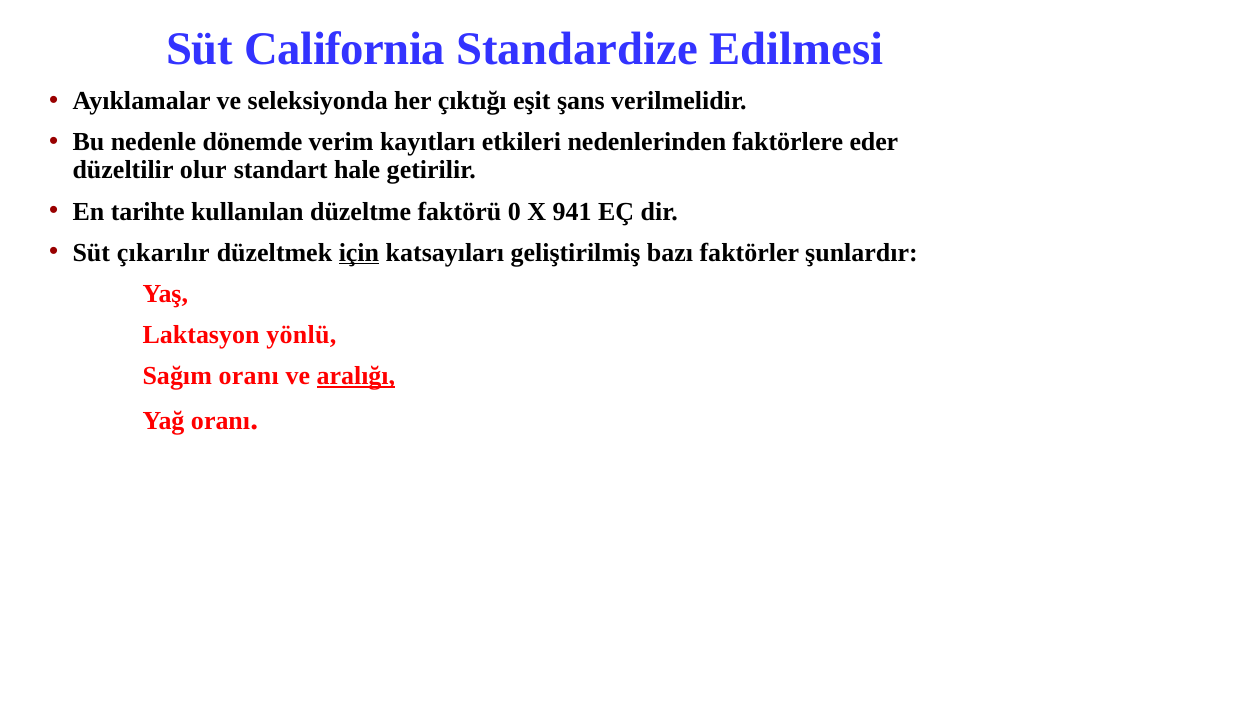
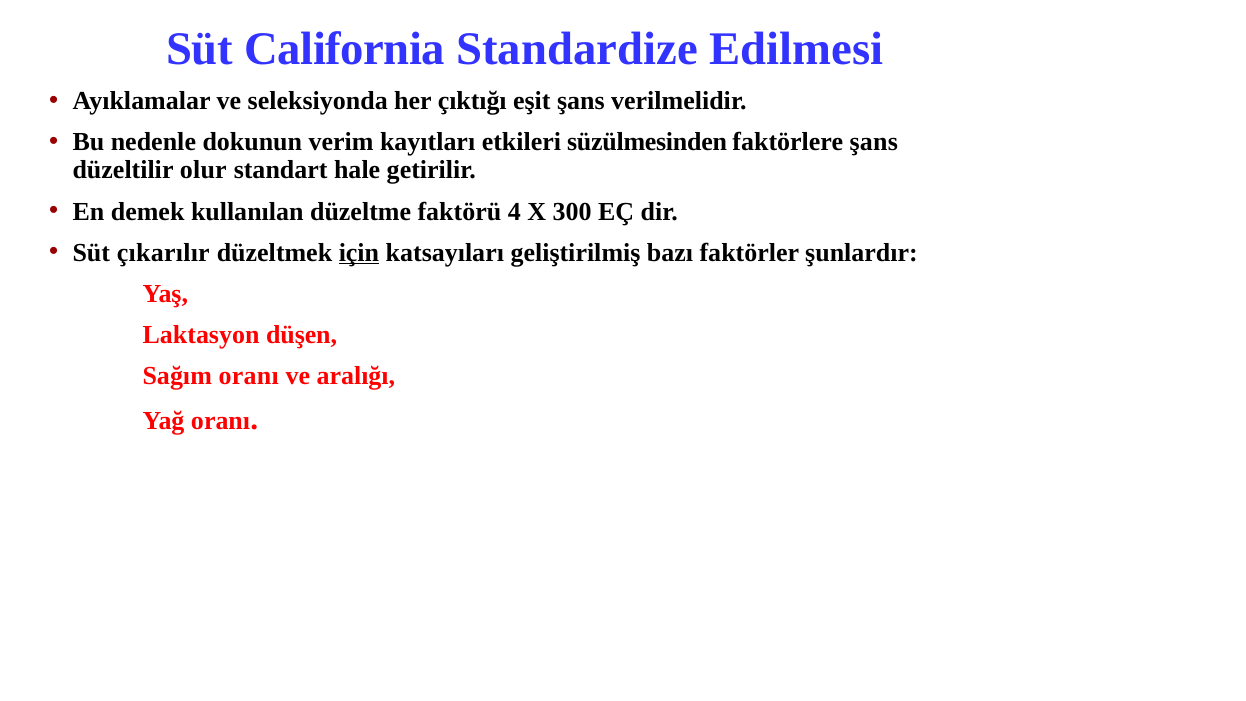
dönemde: dönemde -> dokunun (252, 142)
nedenlerinden: nedenlerinden -> süzülmesinden (647, 142)
faktörlere eder: eder -> şans (874, 142)
tarihte: tarihte -> demek (148, 211)
0: 0 -> 4 (514, 211)
941: 941 -> 300 (572, 211)
yönlü: yönlü -> düşen (302, 334)
aralığı underline: present -> none (356, 375)
